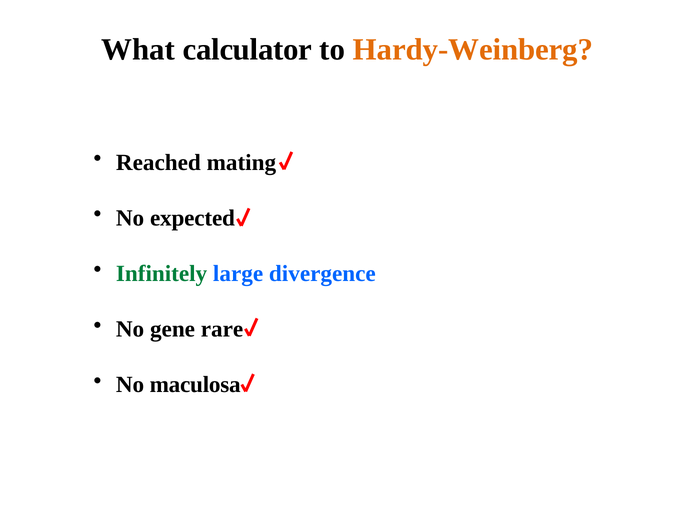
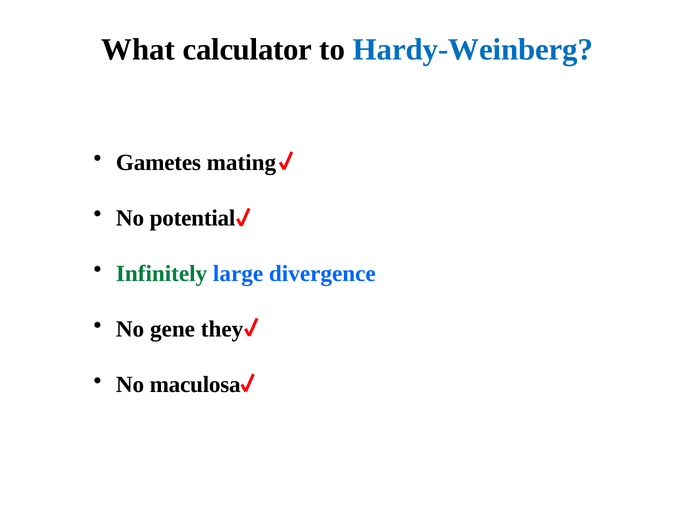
Hardy-Weinberg colour: orange -> blue (473, 50)
Reached: Reached -> Gametes (158, 163)
expected: expected -> potential (193, 218)
rare: rare -> they (222, 329)
